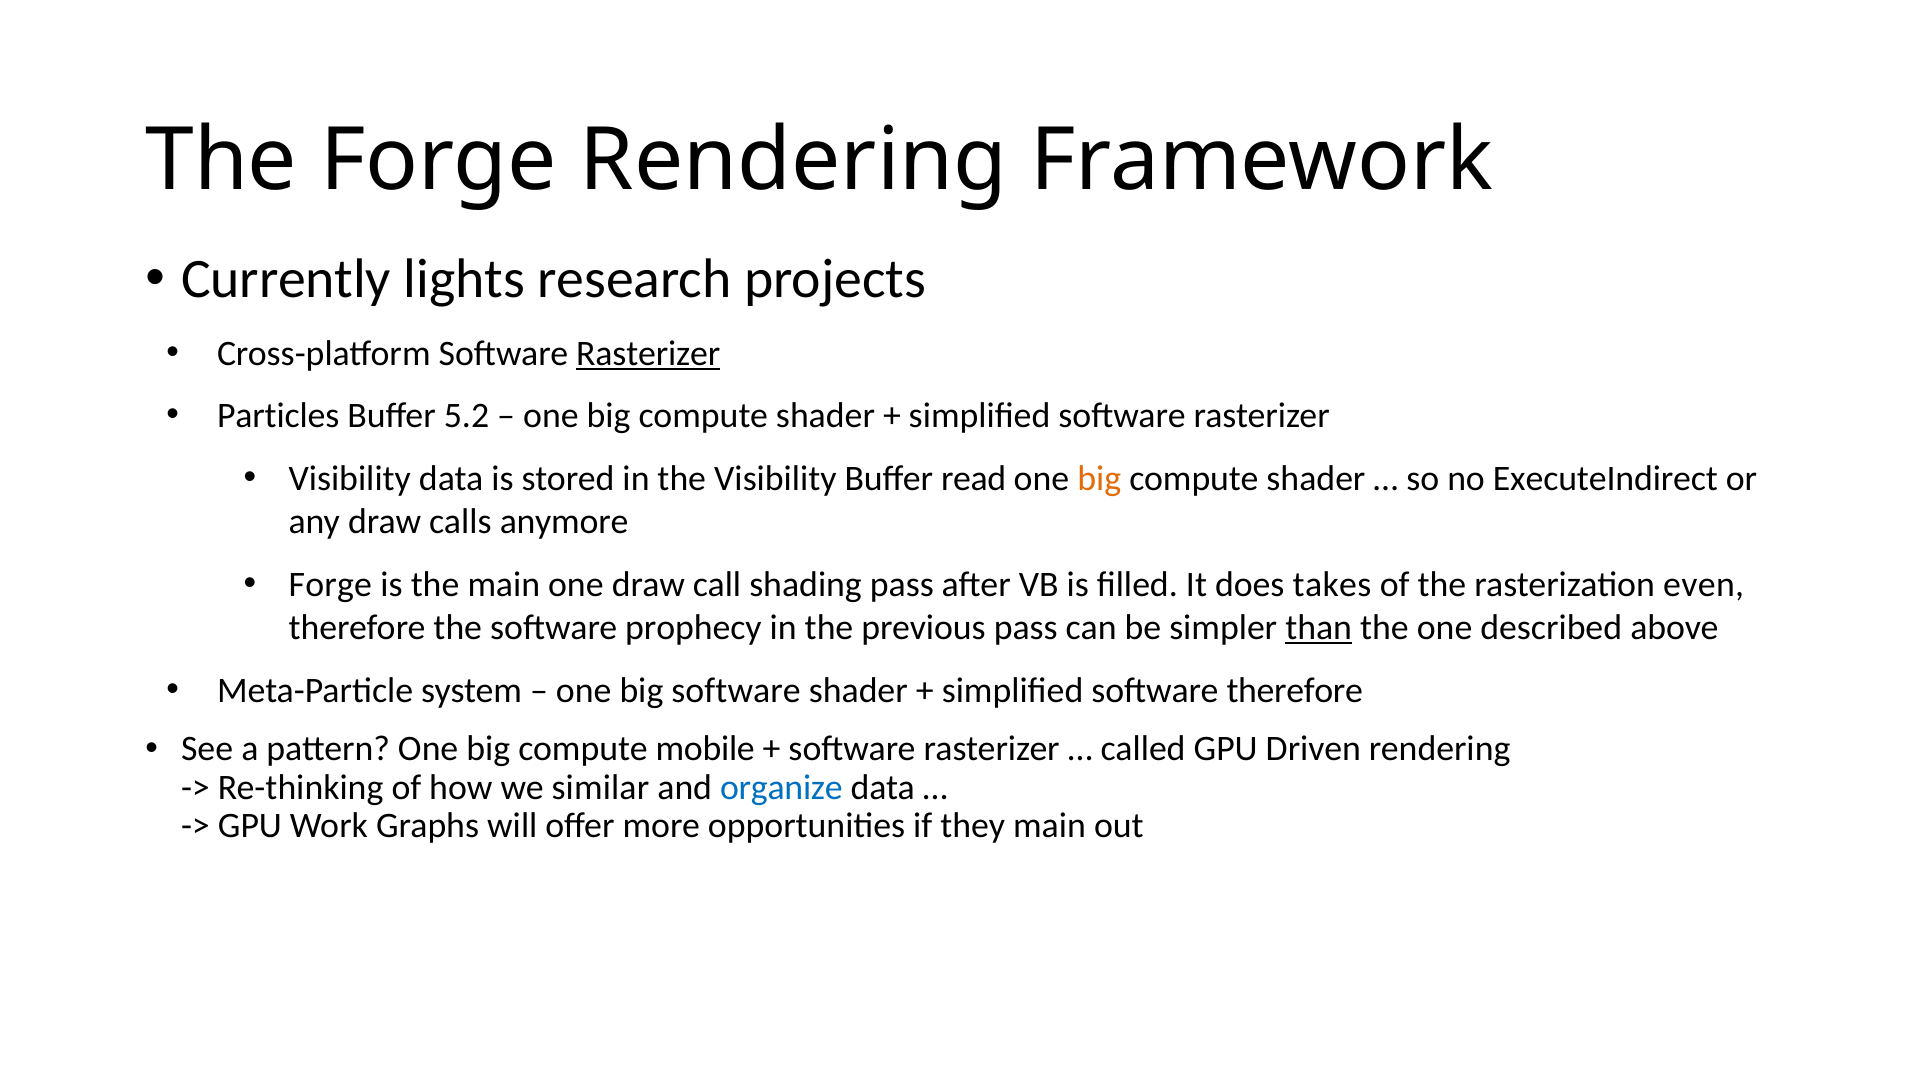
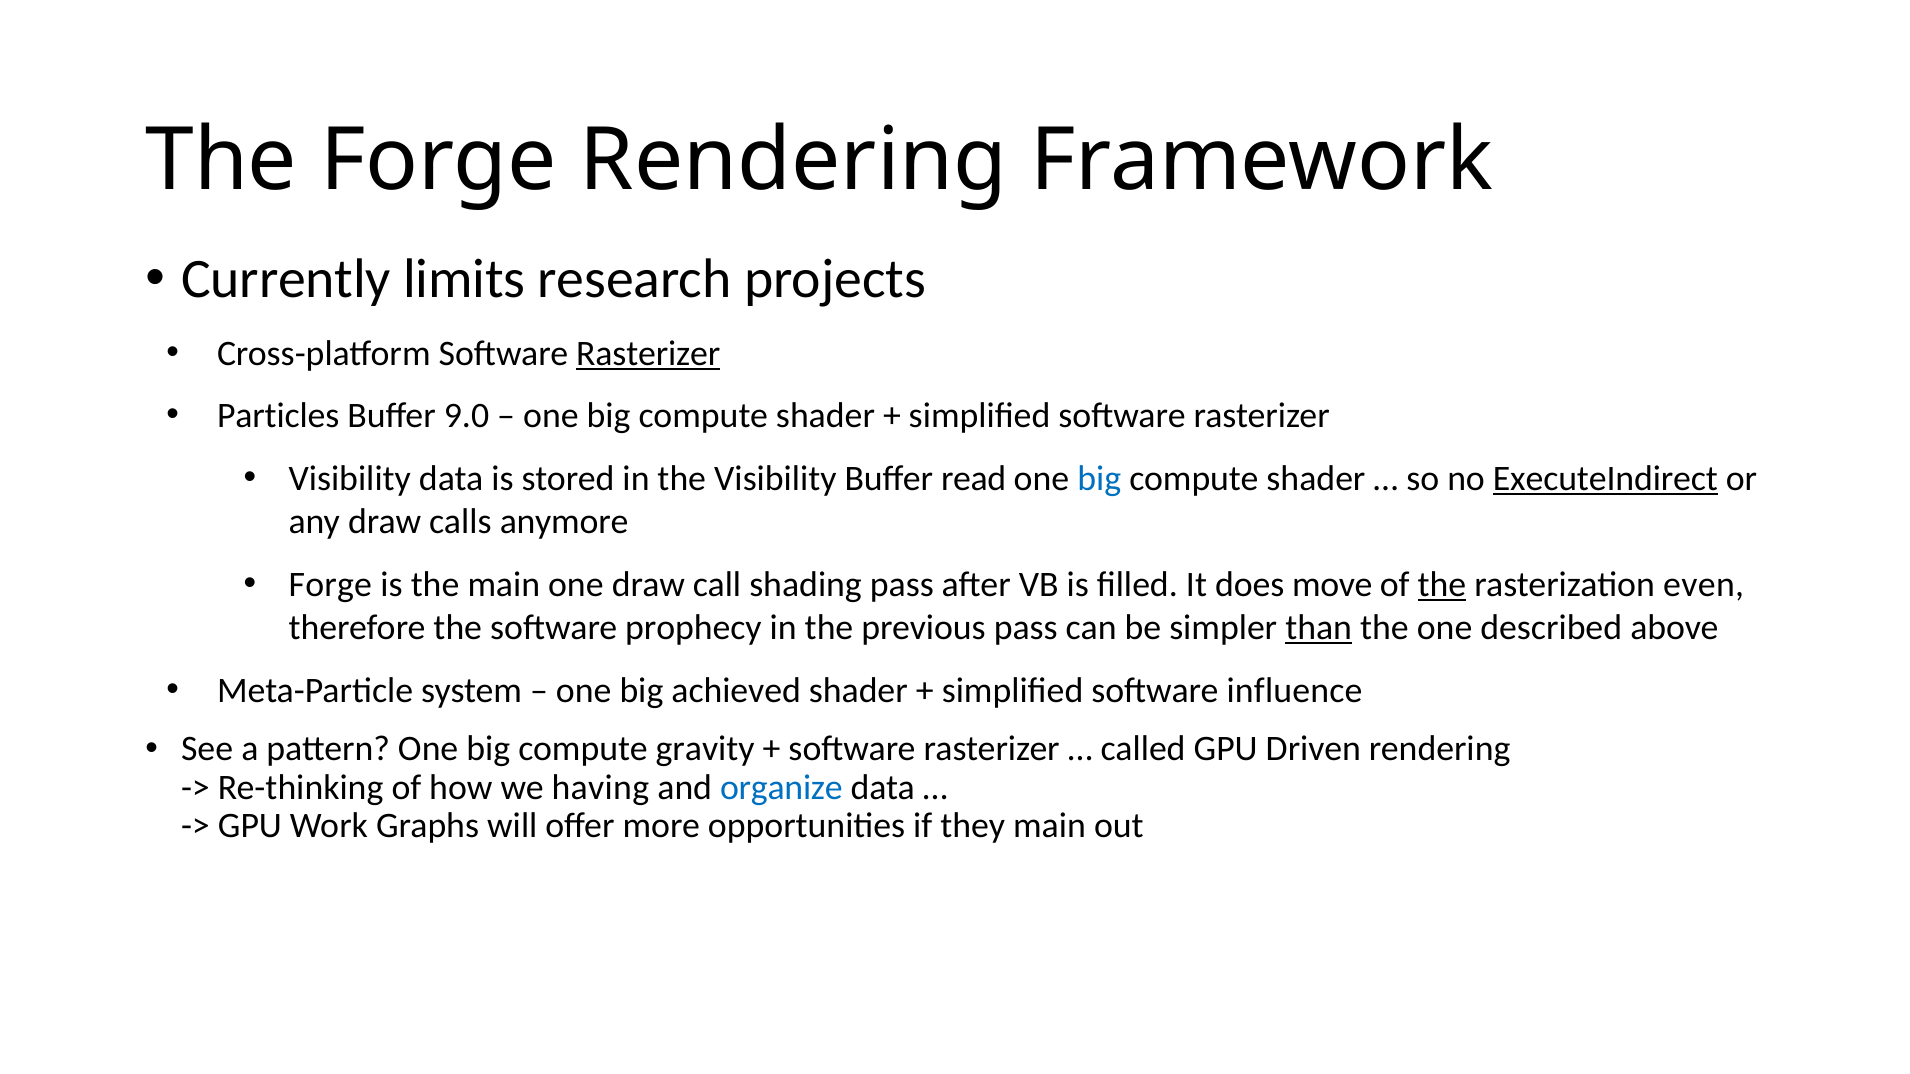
lights: lights -> limits (464, 279)
5.2: 5.2 -> 9.0 (466, 416)
big colour: orange -> blue (1099, 479)
ExecuteIndirect underline: none -> present (1605, 479)
takes: takes -> move (1332, 585)
the underline: none -> present (1442, 585)
big software: software -> achieved (736, 691)
software therefore: therefore -> influence (1294, 691)
mobile: mobile -> gravity (705, 749)
similar: similar -> having (600, 788)
